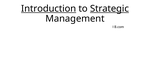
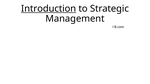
Strategic underline: present -> none (109, 9)
